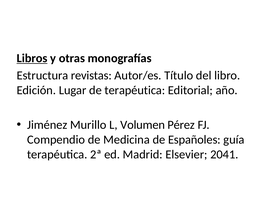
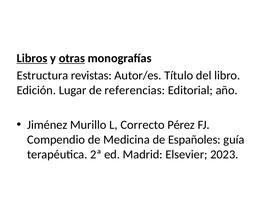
otras underline: none -> present (72, 58)
de terapéutica: terapéutica -> referencias (135, 90)
Volumen: Volumen -> Correcto (143, 125)
2041: 2041 -> 2023 (224, 155)
